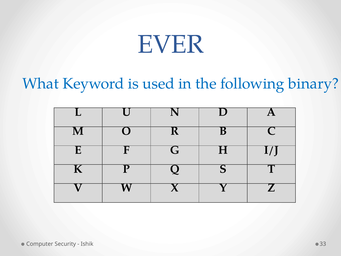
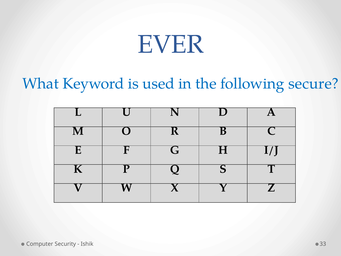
binary: binary -> secure (313, 84)
